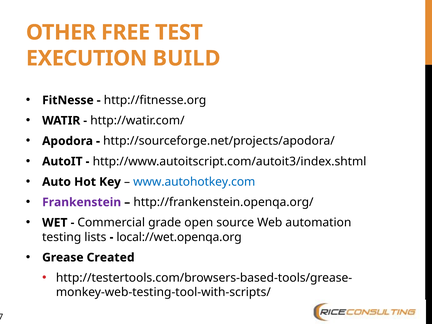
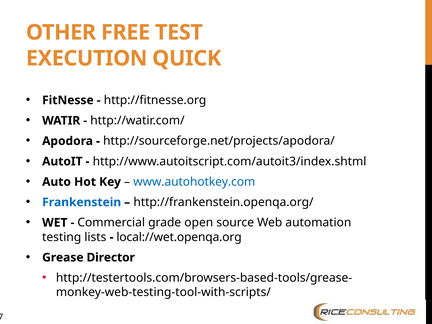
BUILD: BUILD -> QUICK (187, 58)
Frankenstein colour: purple -> blue (82, 202)
Created: Created -> Director (111, 257)
